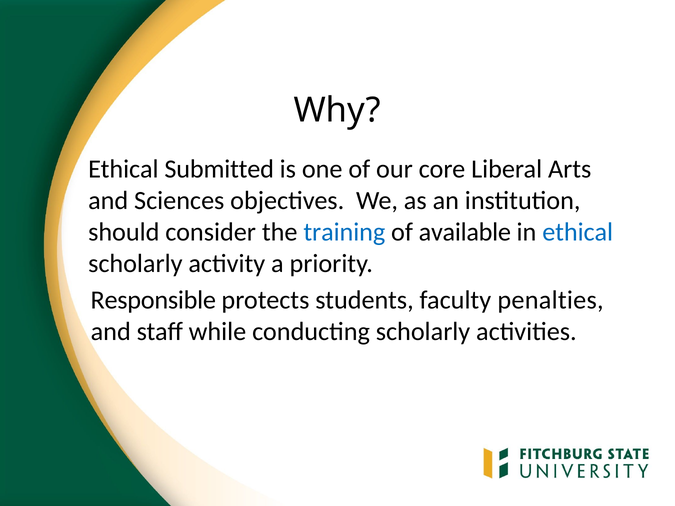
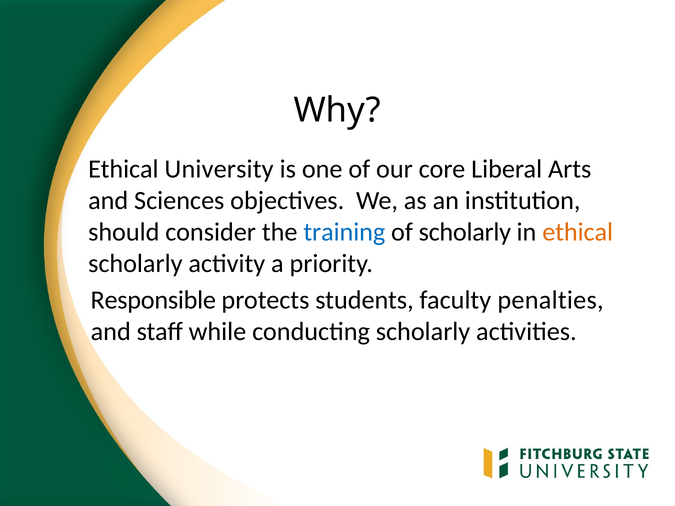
Submitted: Submitted -> University (219, 169)
of available: available -> scholarly (465, 232)
ethical colour: blue -> orange (578, 232)
